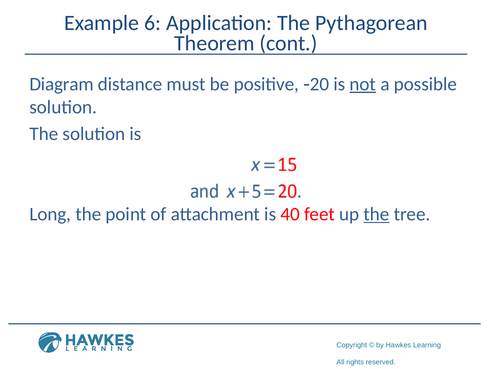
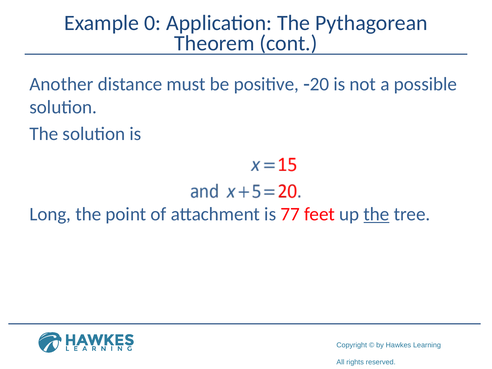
6: 6 -> 0 (153, 23)
Diagram: Diagram -> Another (61, 84)
not underline: present -> none (363, 84)
40: 40 -> 77 (290, 214)
